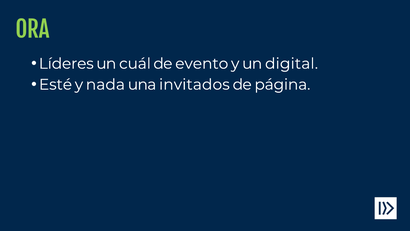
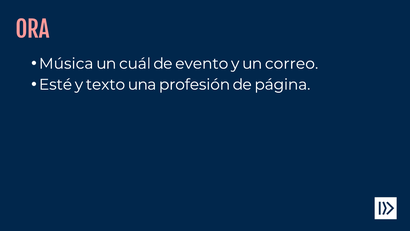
ORA colour: light green -> pink (33, 30)
Líderes: Líderes -> Música (66, 64)
digital: digital -> correo (292, 64)
nada: nada -> texto (105, 84)
invitados: invitados -> profesión (195, 84)
